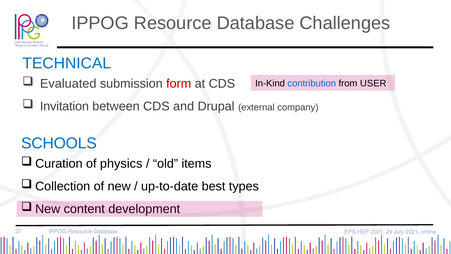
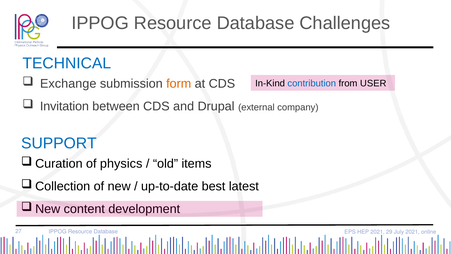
Evaluated: Evaluated -> Exchange (68, 84)
form colour: red -> orange (179, 84)
SCHOOLS: SCHOOLS -> SUPPORT (59, 143)
types: types -> latest (244, 186)
